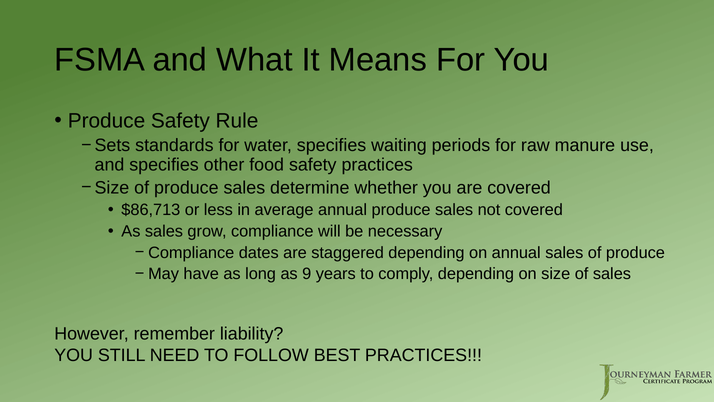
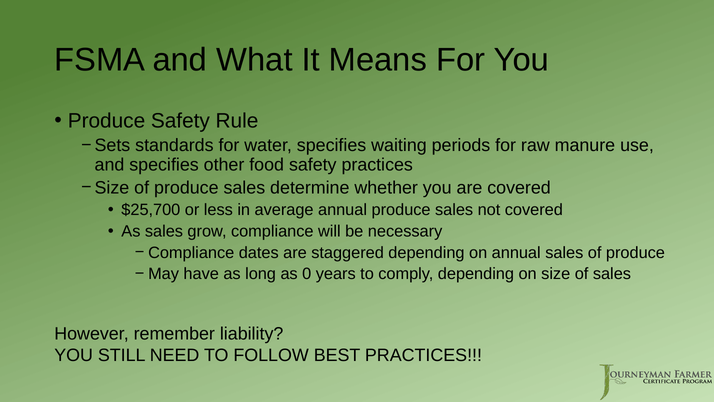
$86,713: $86,713 -> $25,700 (151, 210)
9: 9 -> 0 (307, 274)
